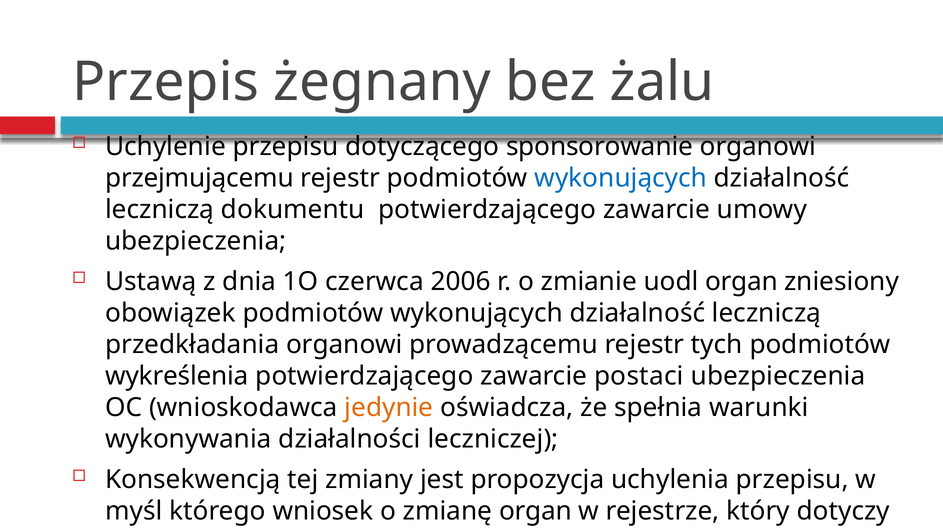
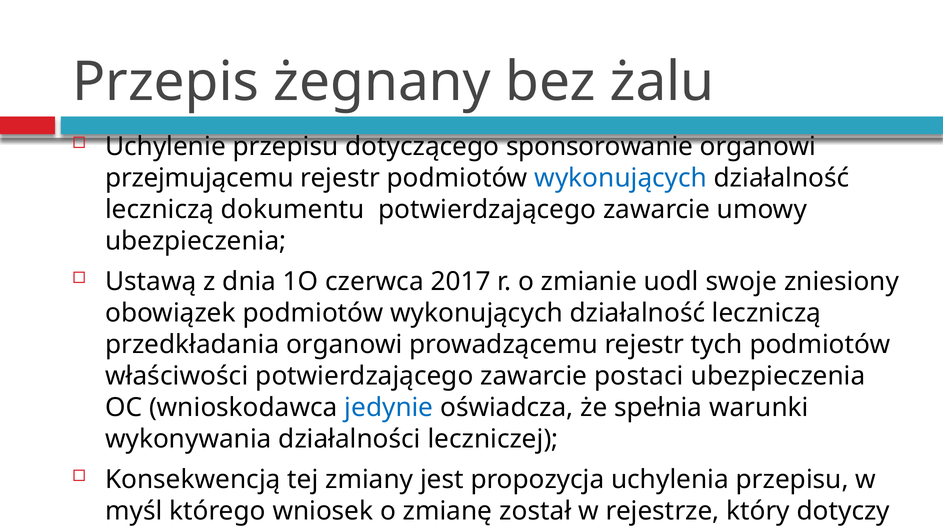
2006: 2006 -> 2017 (461, 281)
uodl organ: organ -> swoje (741, 281)
wykreślenia: wykreślenia -> właściwości (177, 376)
jedynie colour: orange -> blue (389, 407)
zmianę organ: organ -> został (535, 511)
